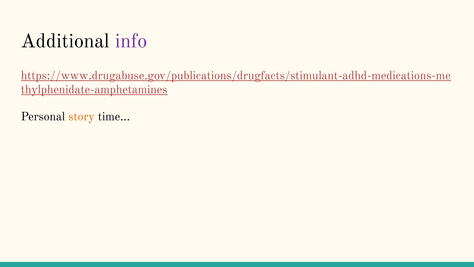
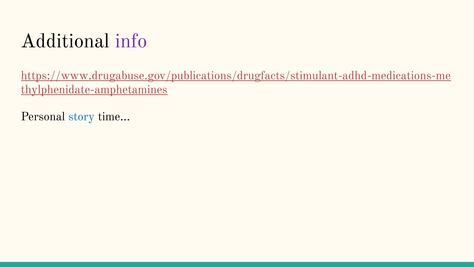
story colour: orange -> blue (82, 116)
